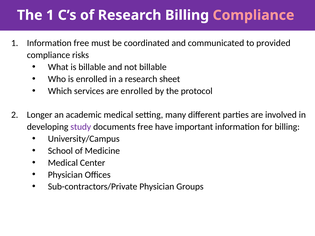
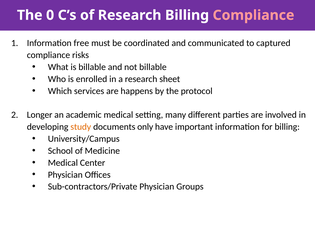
The 1: 1 -> 0 (50, 15)
provided: provided -> captured (273, 43)
are enrolled: enrolled -> happens (137, 91)
study colour: purple -> orange (81, 127)
documents free: free -> only (145, 127)
